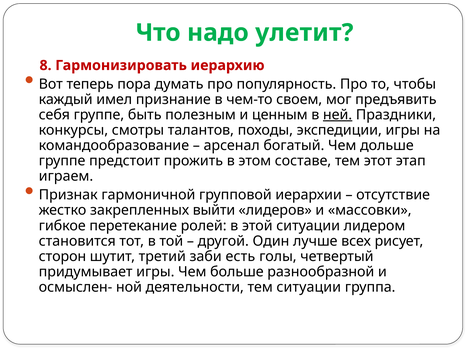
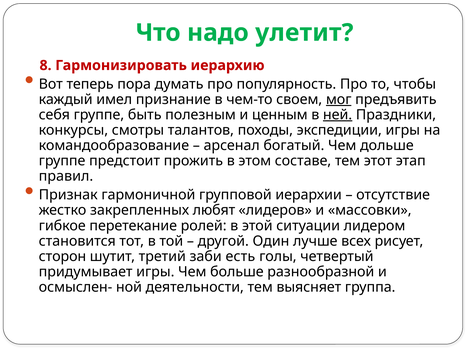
мог underline: none -> present (339, 100)
играем: играем -> правил (66, 176)
выйти: выйти -> любят (214, 211)
тем ситуации: ситуации -> выясняет (309, 287)
